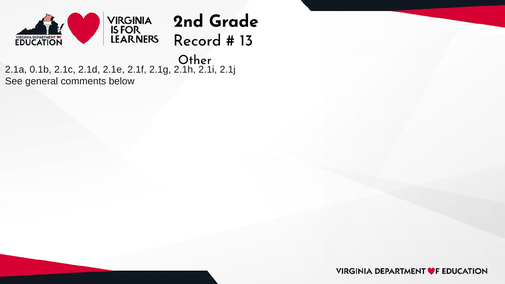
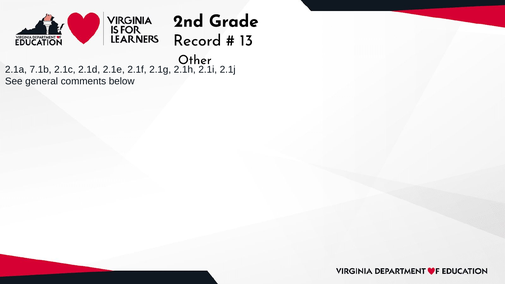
0.1b: 0.1b -> 7.1b (41, 70)
